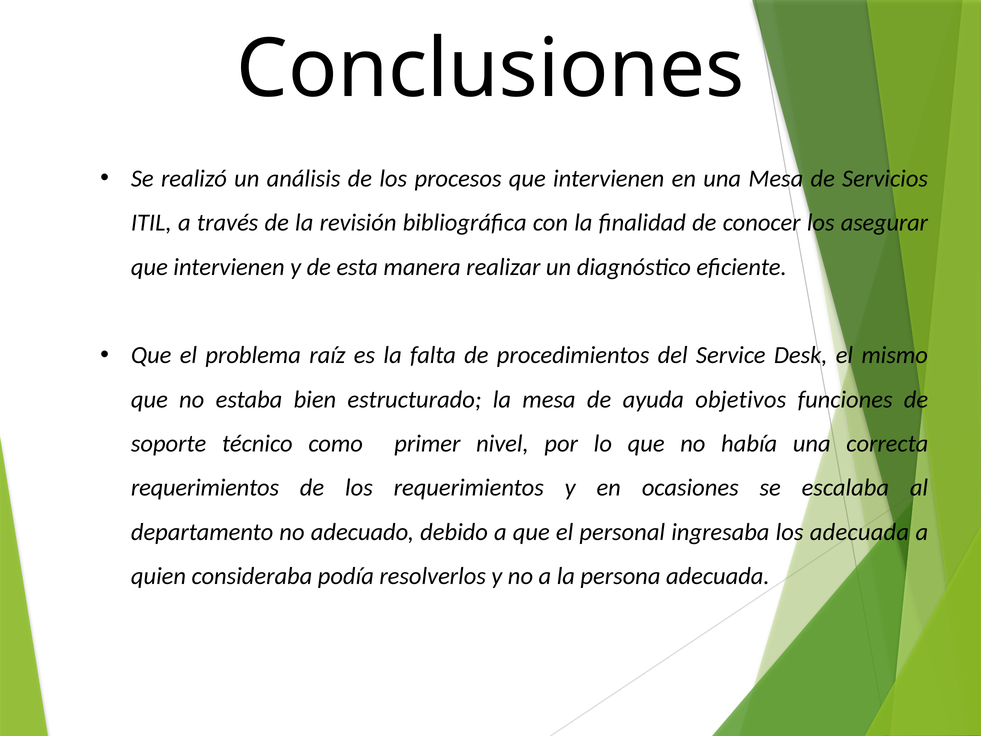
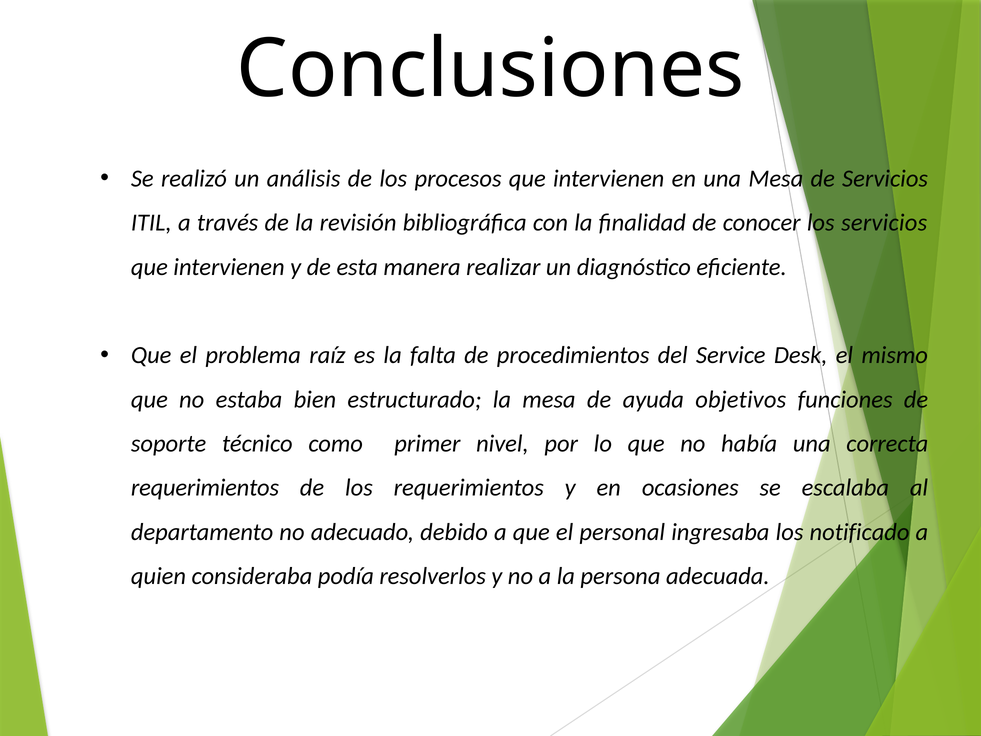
los asegurar: asegurar -> servicios (884, 223)
los adecuada: adecuada -> notificado (860, 532)
